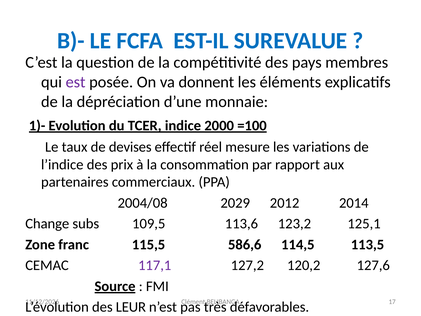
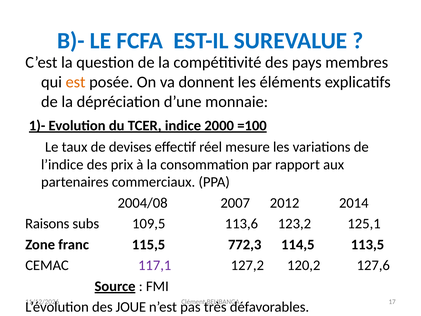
est colour: purple -> orange (76, 82)
2029: 2029 -> 2007 (235, 203)
Change: Change -> Raisons (47, 224)
586,6: 586,6 -> 772,3 (245, 244)
LEUR: LEUR -> JOUE (131, 307)
